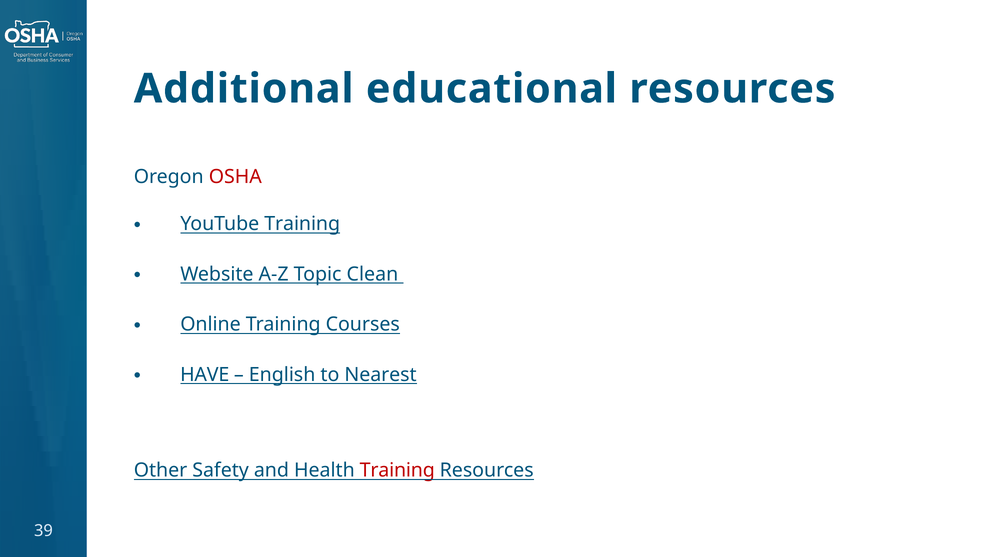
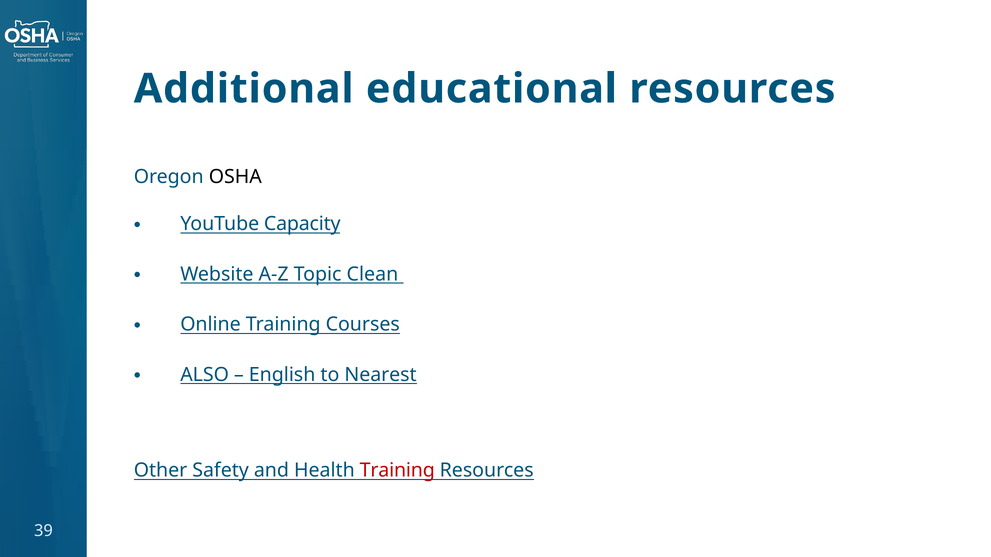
OSHA colour: red -> black (235, 177)
YouTube Training: Training -> Capacity (302, 224)
HAVE: HAVE -> ALSO (205, 375)
